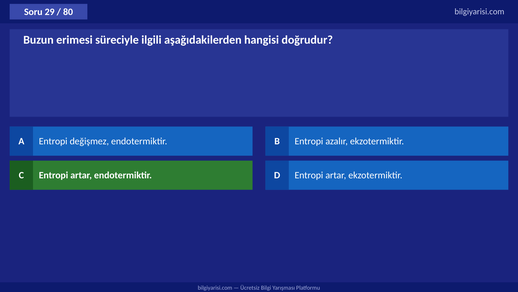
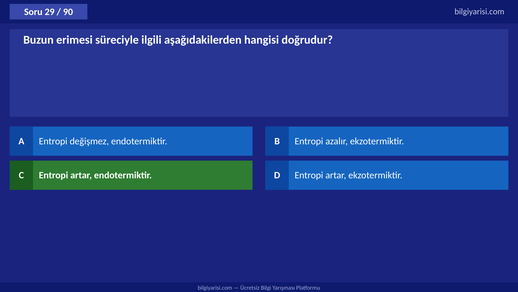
80: 80 -> 90 (68, 12)
